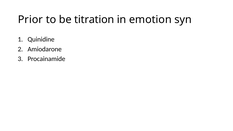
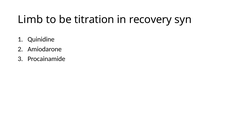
Prior: Prior -> Limb (30, 20)
emotion: emotion -> recovery (150, 20)
